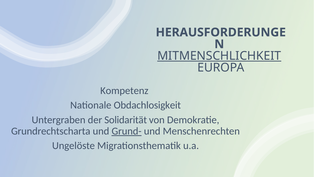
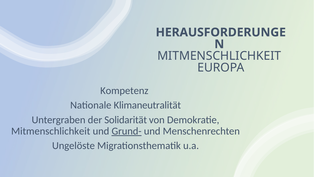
MITMENSCHLICHKEIT underline: present -> none (219, 56)
Obdachlosigkeit: Obdachlosigkeit -> Klimaneutralität (147, 105)
Grundrechtscharta: Grundrechtscharta -> Mitmenschlichkeit (51, 131)
